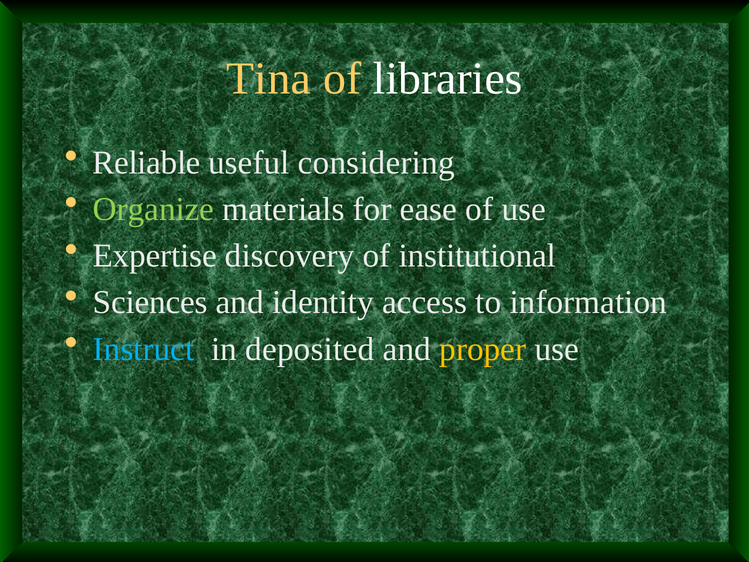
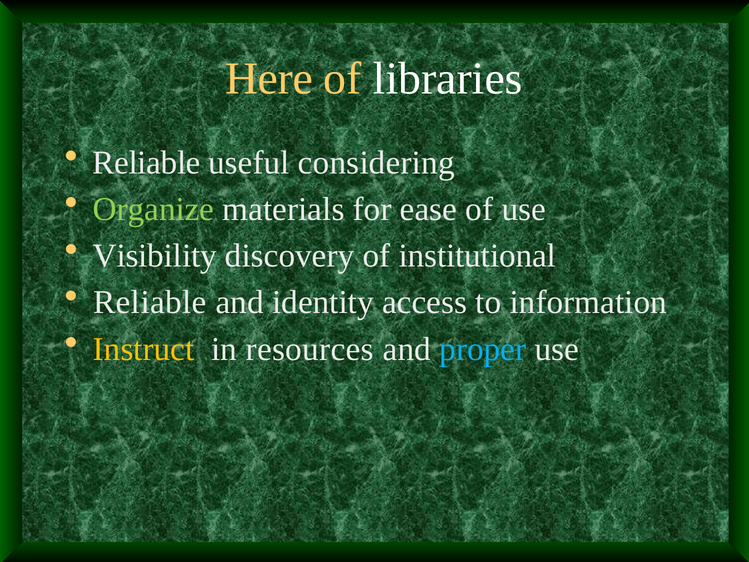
Tina: Tina -> Here (269, 79)
Expertise: Expertise -> Visibility (155, 256)
Sciences: Sciences -> Reliable (150, 302)
Instruct colour: light blue -> yellow (144, 349)
deposited: deposited -> resources (310, 349)
proper colour: yellow -> light blue (483, 349)
